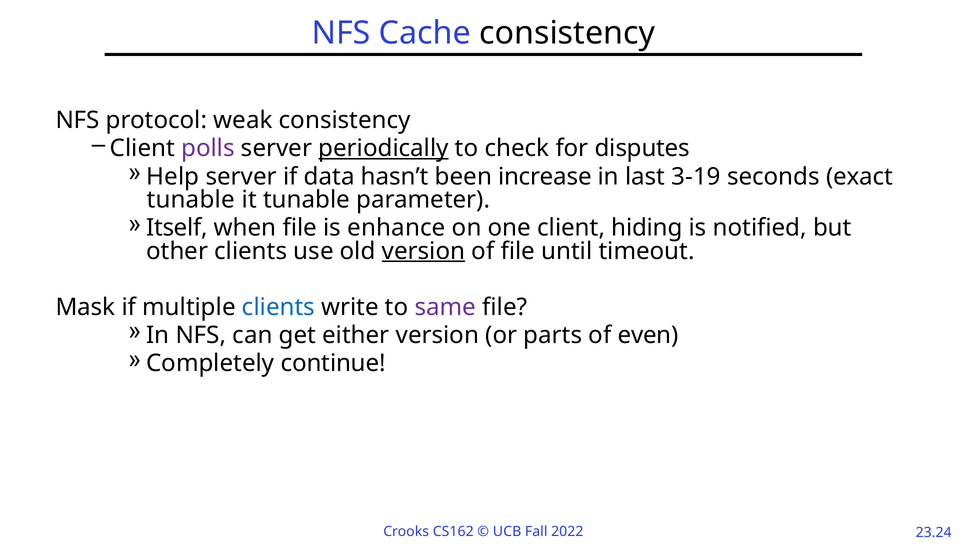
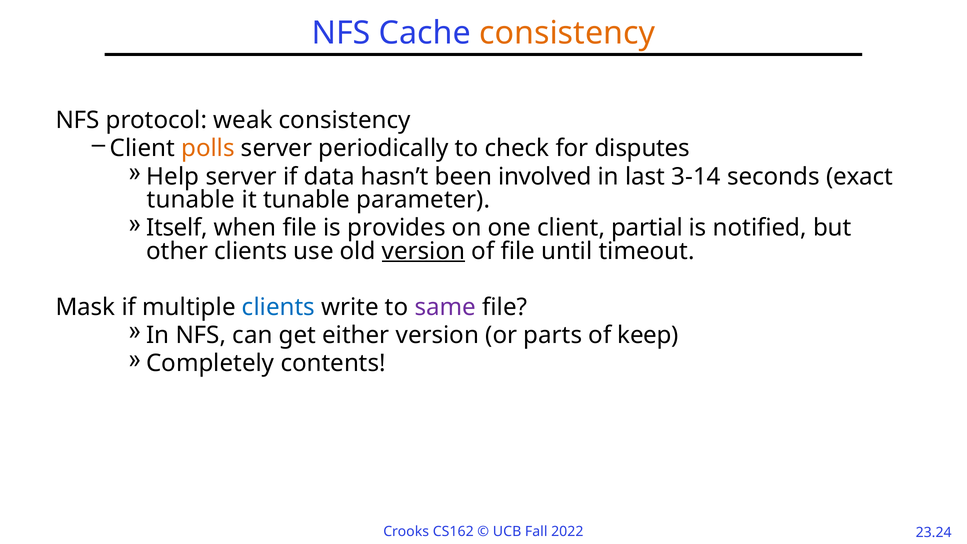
consistency colour: black -> orange (567, 33)
polls colour: purple -> orange (208, 148)
periodically underline: present -> none (384, 148)
increase: increase -> involved (545, 177)
3-19: 3-19 -> 3-14 (696, 177)
enhance: enhance -> provides (396, 228)
hiding: hiding -> partial (647, 228)
even: even -> keep (648, 335)
continue: continue -> contents (333, 363)
